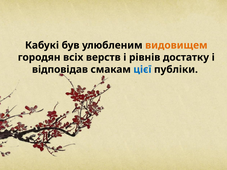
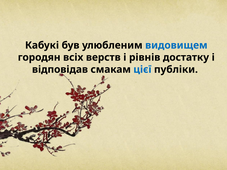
видовищем colour: orange -> blue (176, 45)
